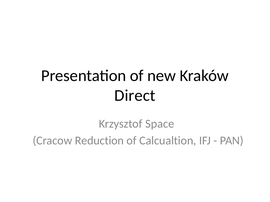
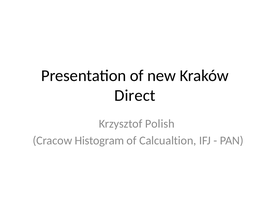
Space: Space -> Polish (160, 124)
Reduction: Reduction -> Histogram (99, 141)
